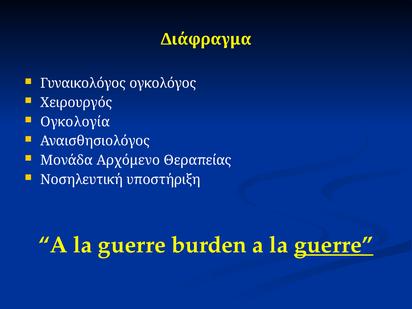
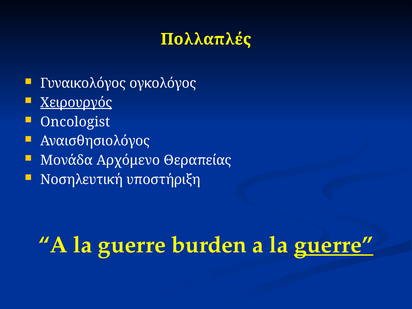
Διάφραγμα: Διάφραγμα -> Πολλαπλές (206, 39)
Χειρουργός underline: none -> present (76, 103)
Ογκολογία: Ογκολογία -> Oncologist (75, 122)
